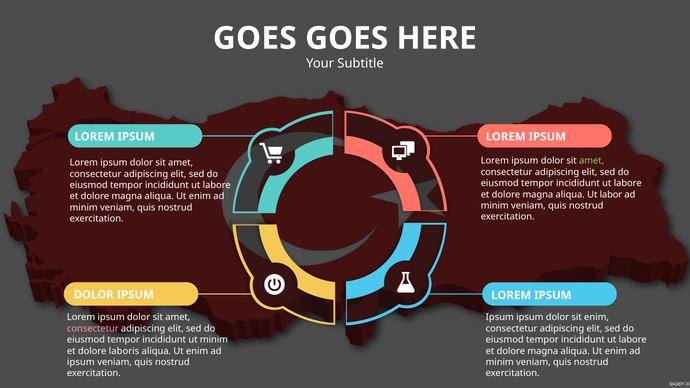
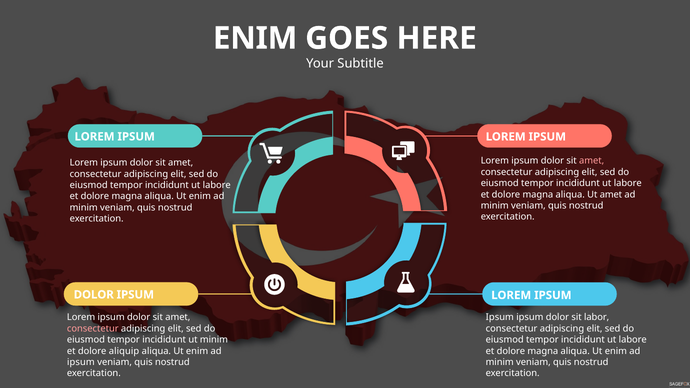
GOES: GOES -> ENIM (255, 38)
amet colour: light green -> pink (592, 161)
Ut labor: labor -> amet (611, 194)
sit enim: enim -> labor (597, 317)
laboris: laboris -> aliquip (124, 351)
